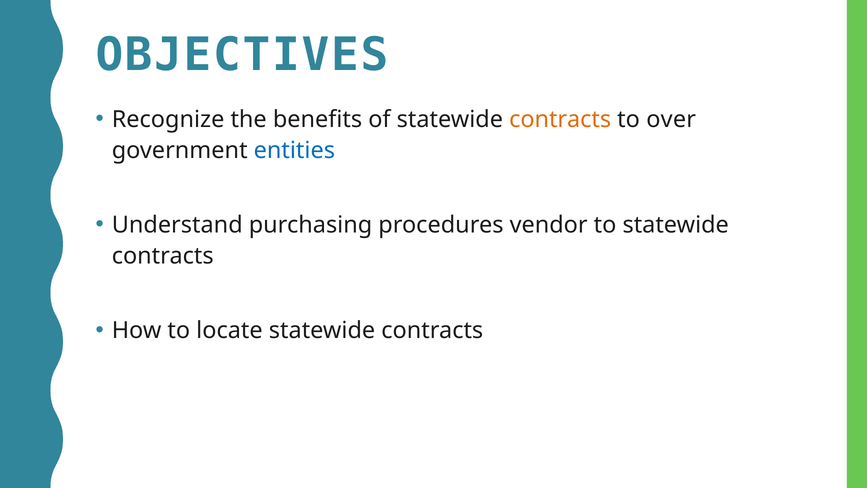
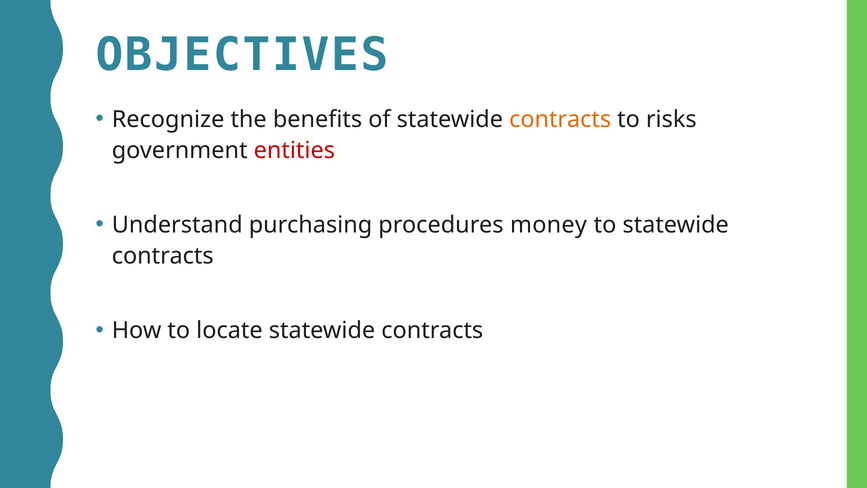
over: over -> risks (671, 119)
entities colour: blue -> red (294, 150)
vendor: vendor -> money (548, 225)
